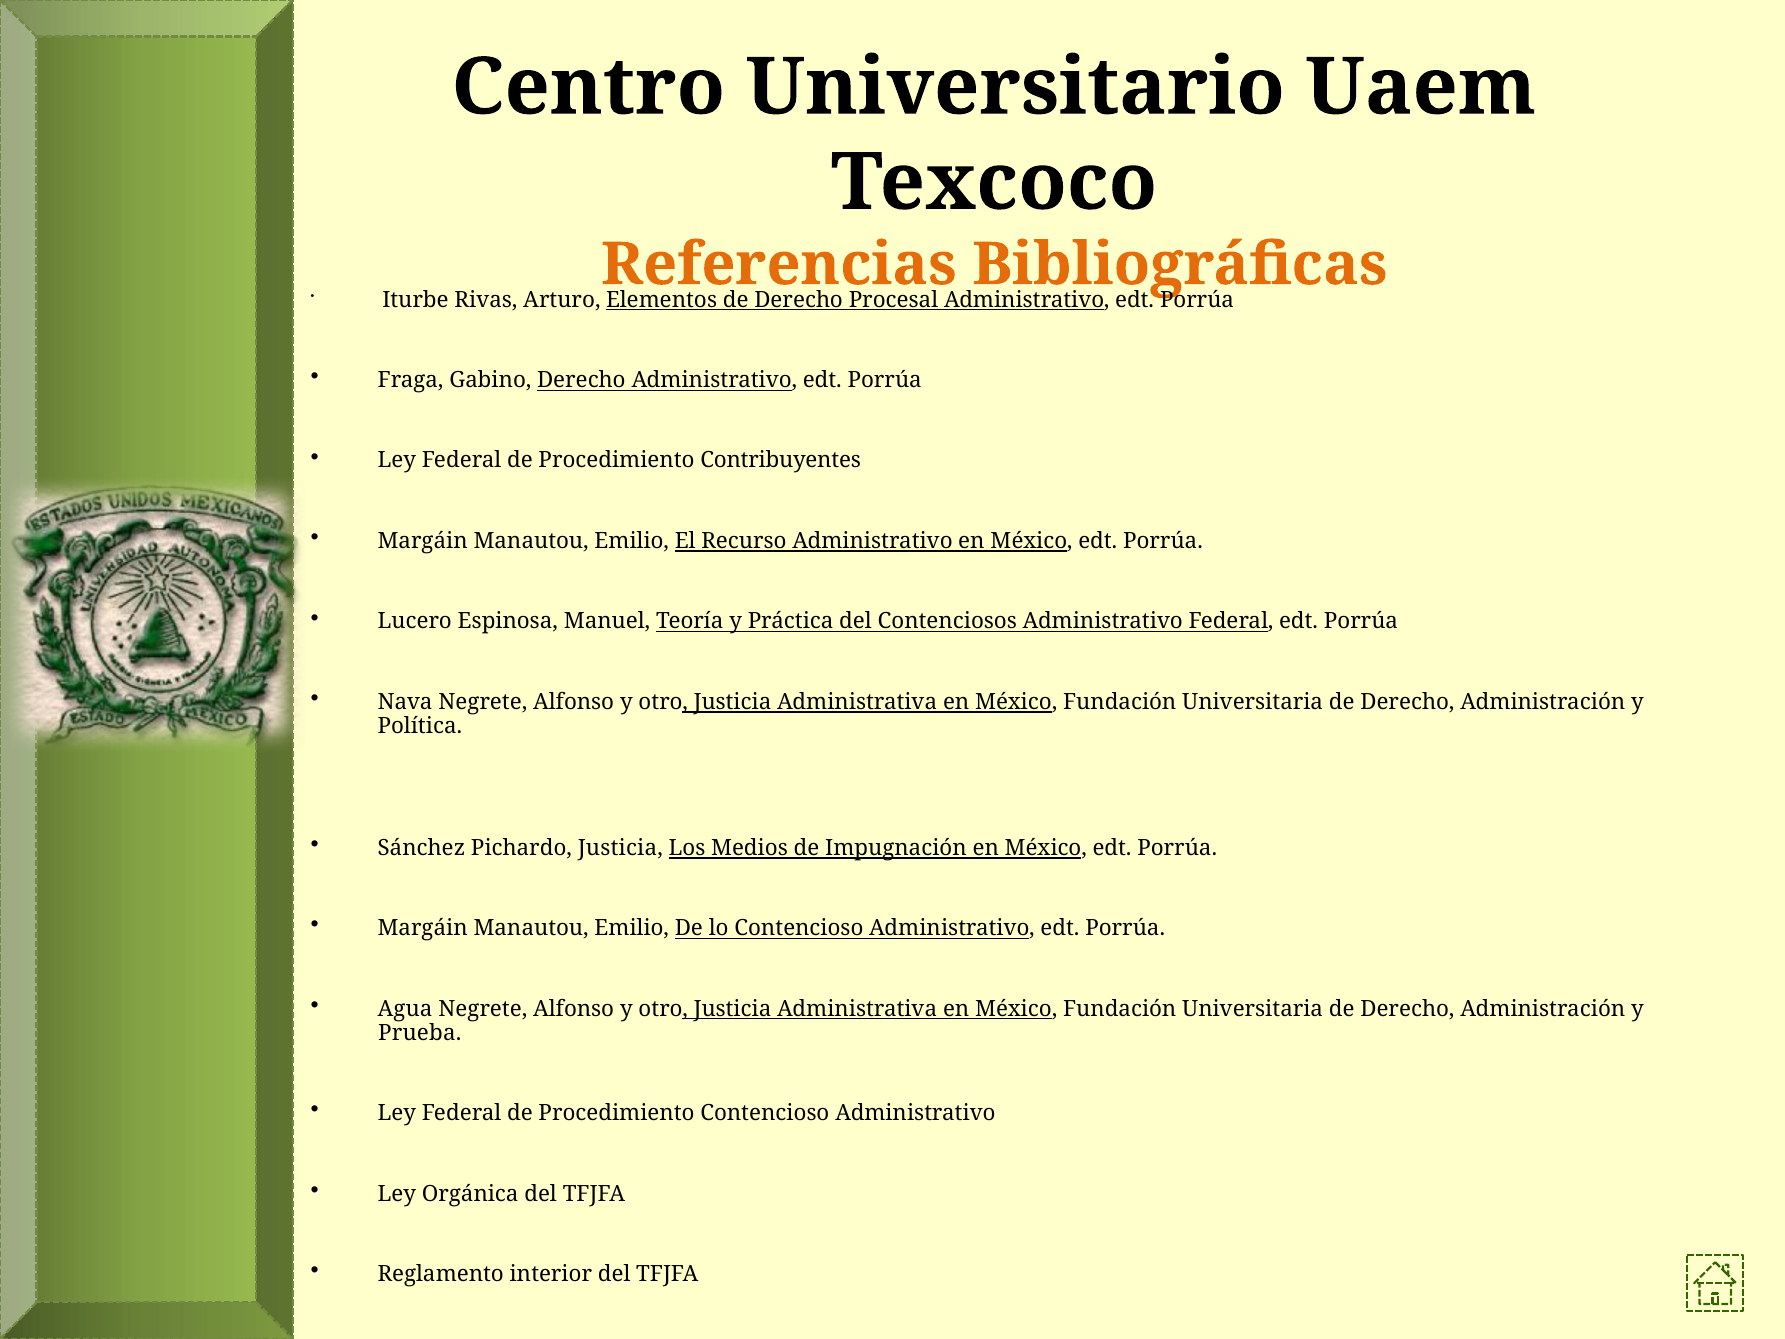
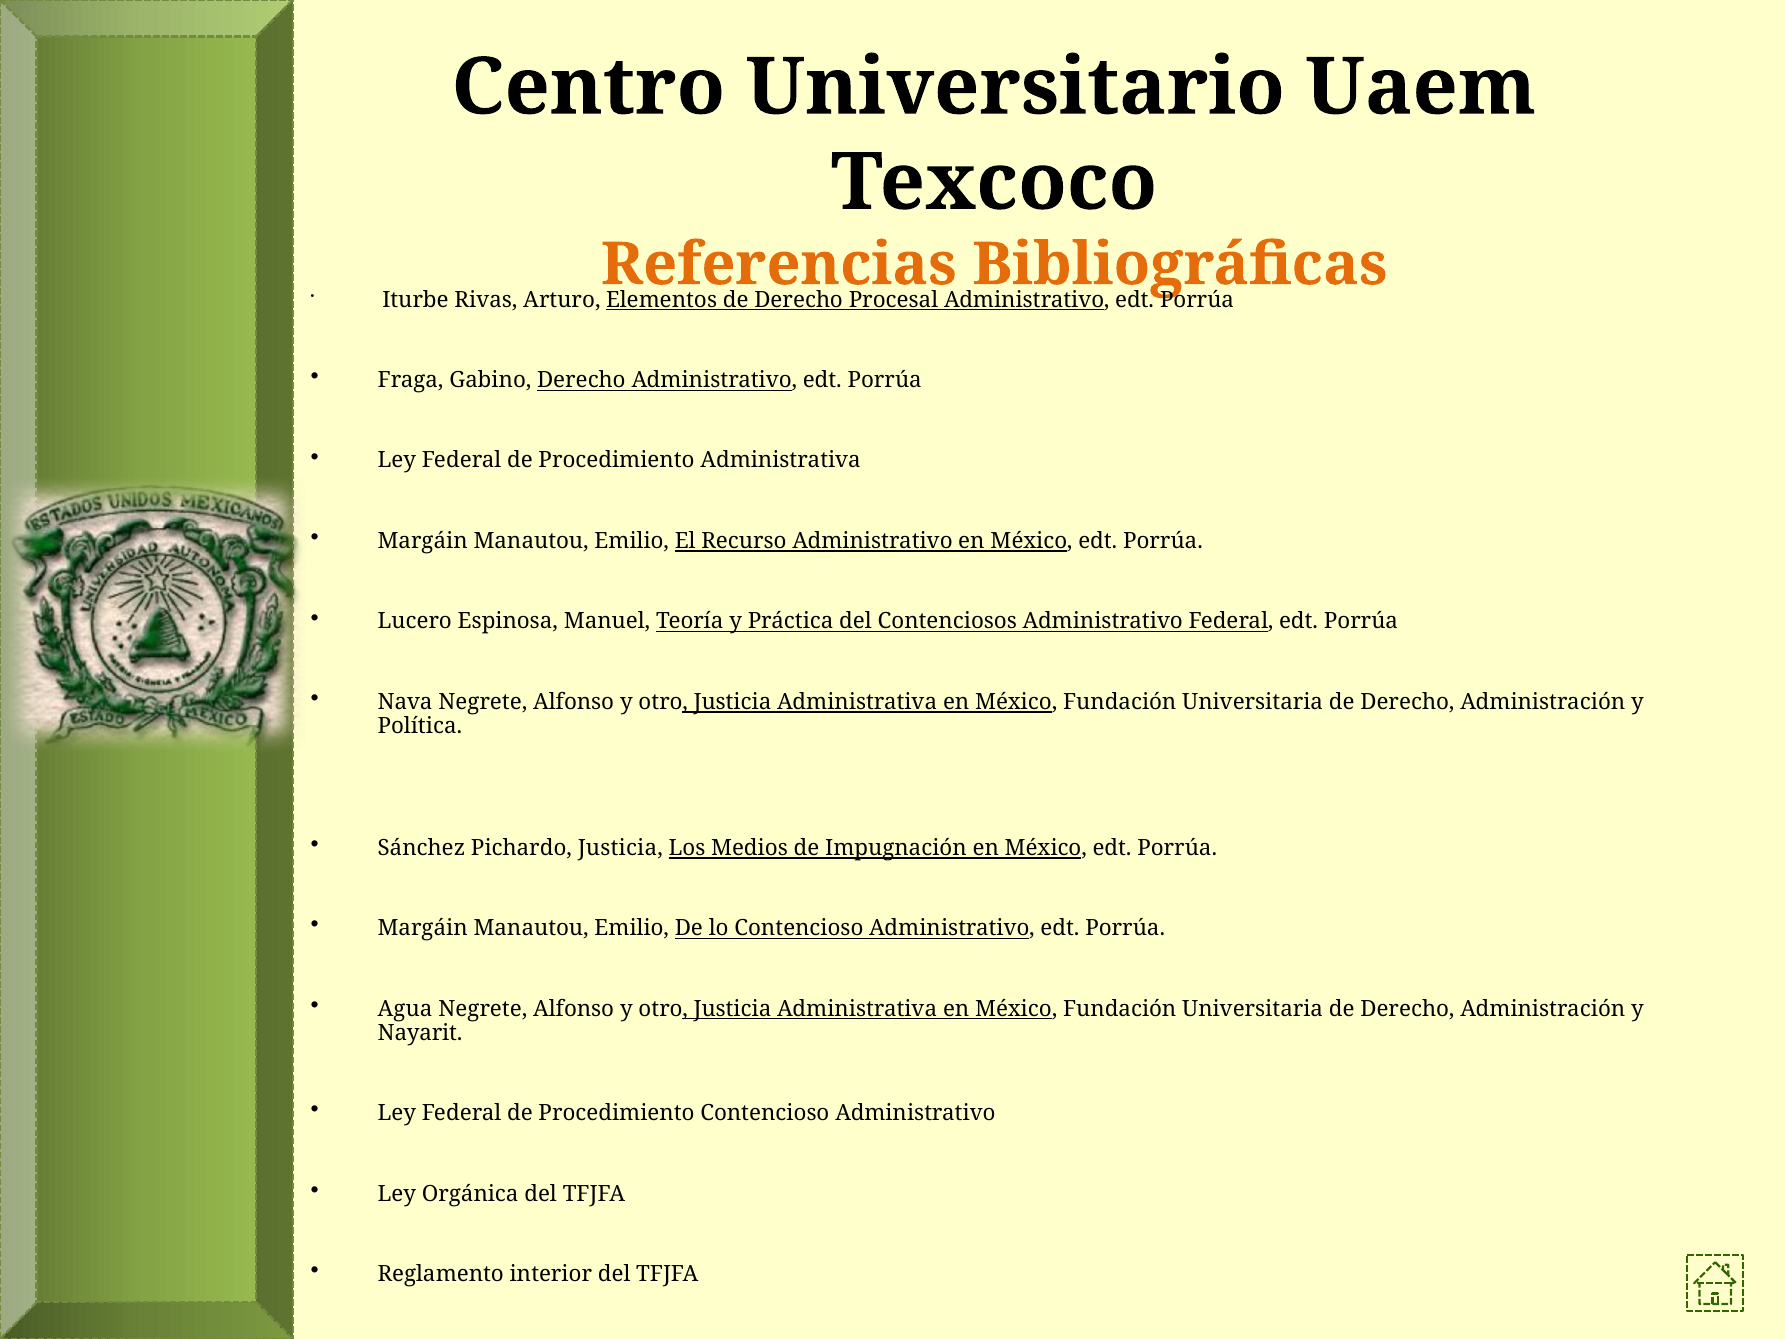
Procedimiento Contribuyentes: Contribuyentes -> Administrativa (781, 460)
Prueba: Prueba -> Nayarit (420, 1033)
